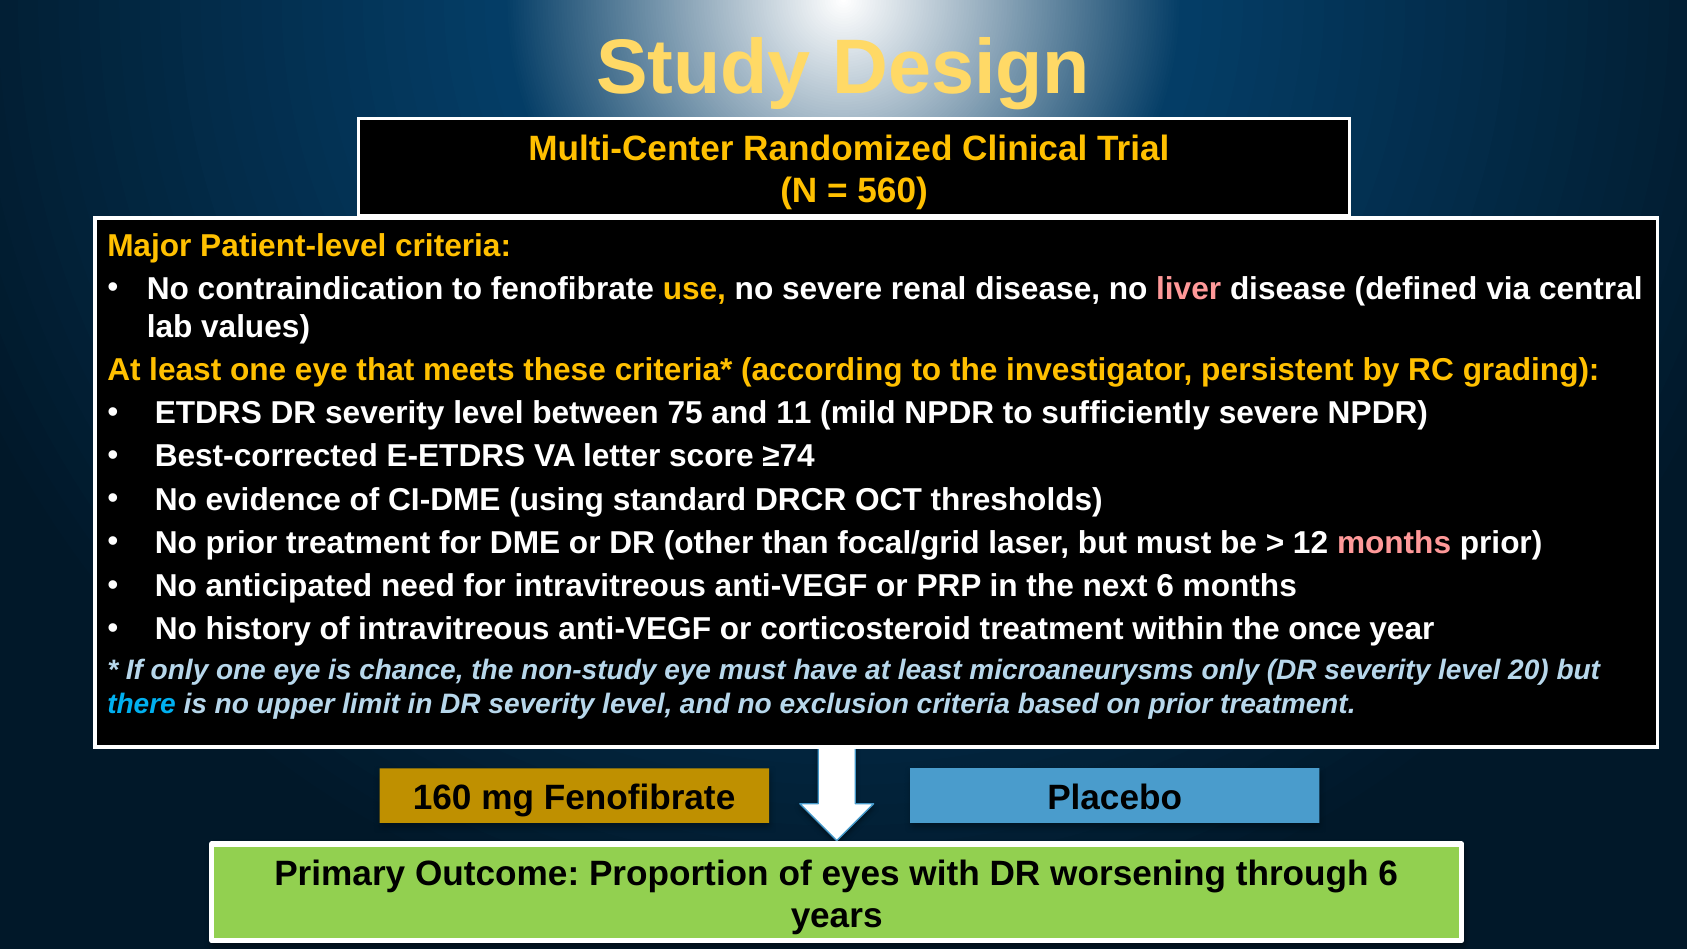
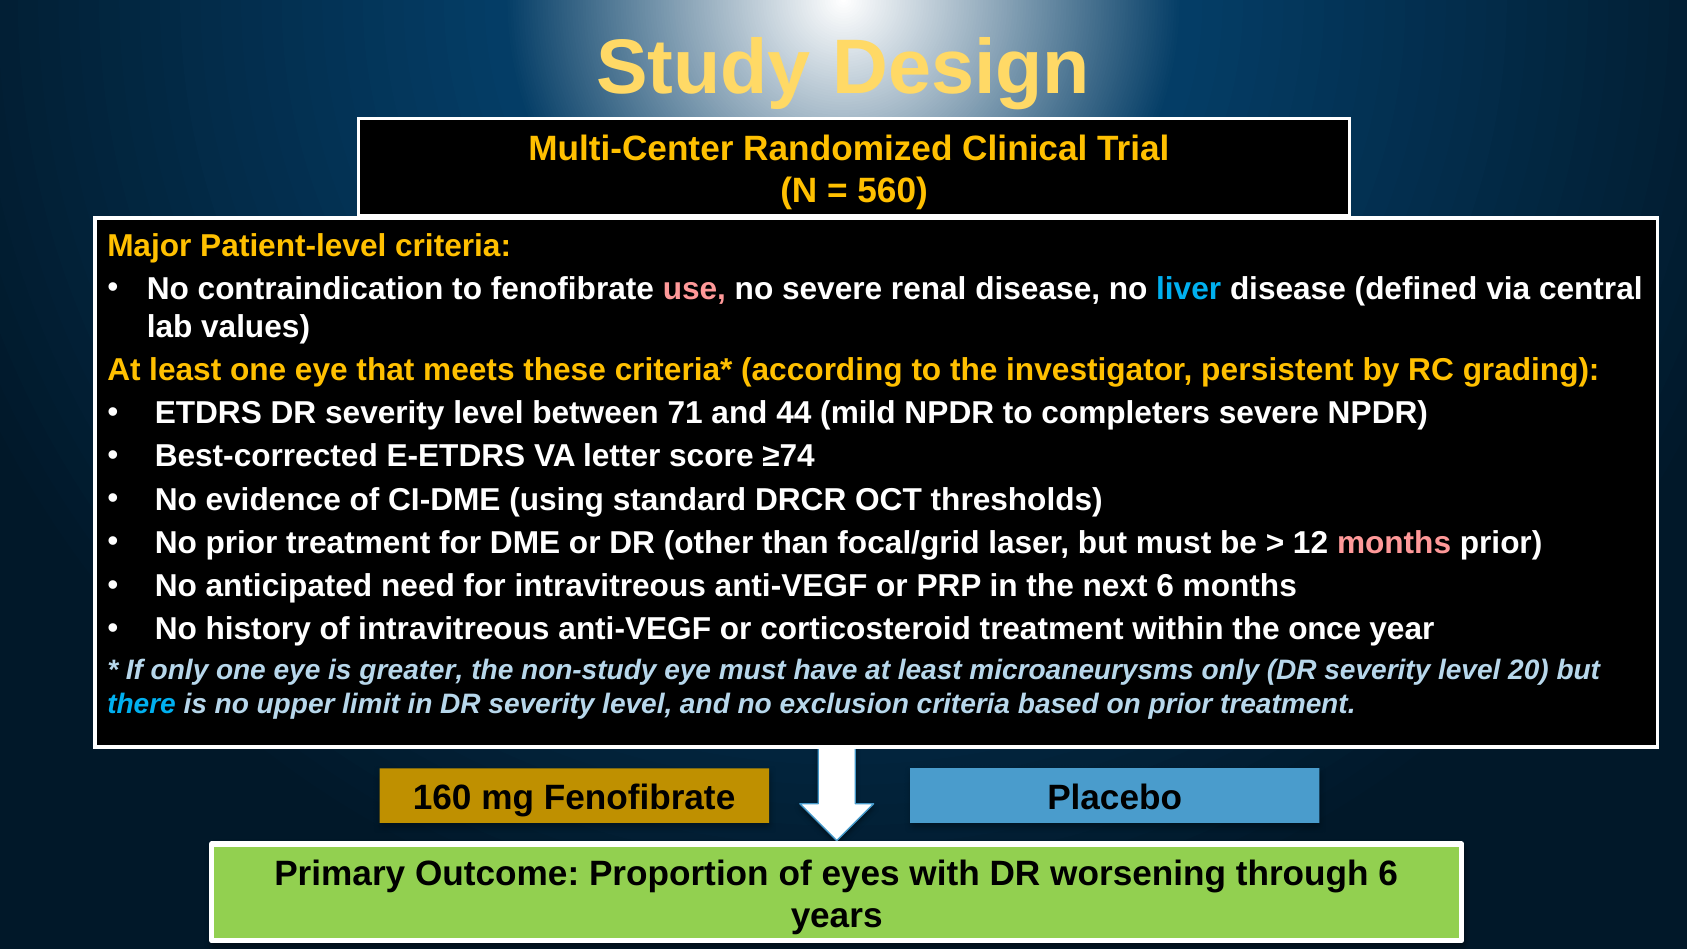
use colour: yellow -> pink (694, 289)
liver colour: pink -> light blue (1189, 289)
75: 75 -> 71 (685, 413)
11: 11 -> 44 (794, 413)
sufficiently: sufficiently -> completers (1126, 413)
chance: chance -> greater (411, 670)
